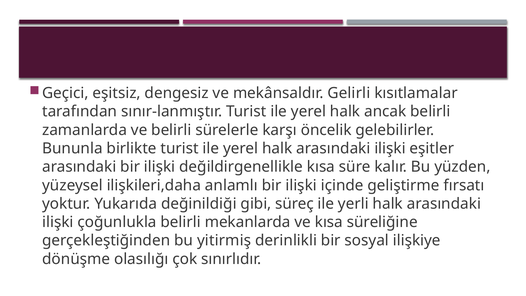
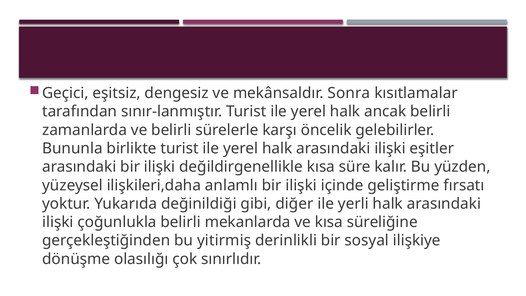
Gelirli: Gelirli -> Sonra (349, 93)
süreç: süreç -> diğer (294, 204)
